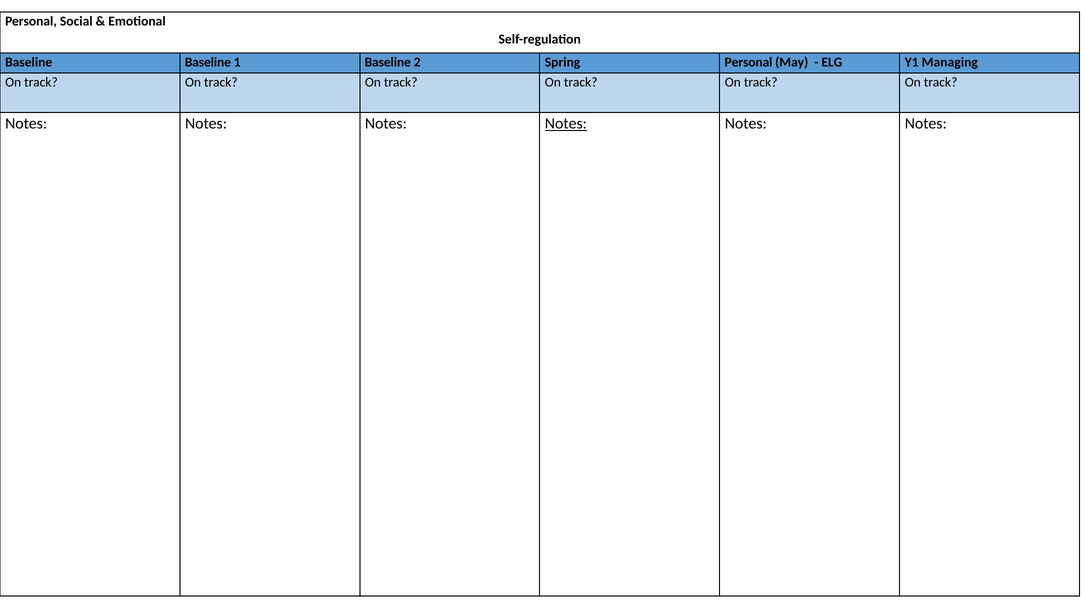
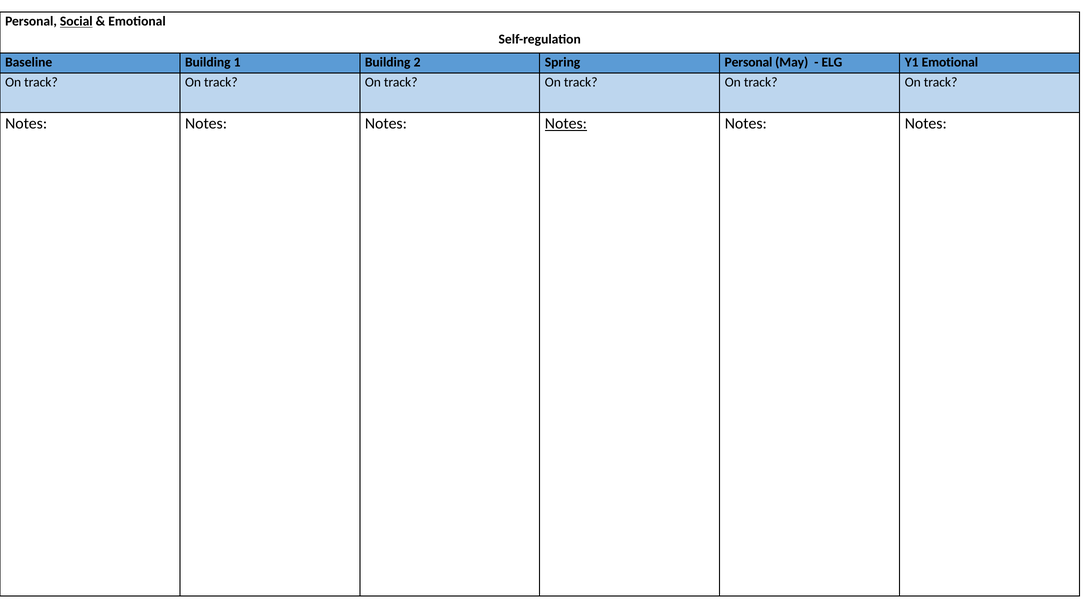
Social underline: none -> present (76, 21)
Baseline Baseline: Baseline -> Building (208, 62)
1 Baseline: Baseline -> Building (388, 62)
Y1 Managing: Managing -> Emotional (950, 62)
